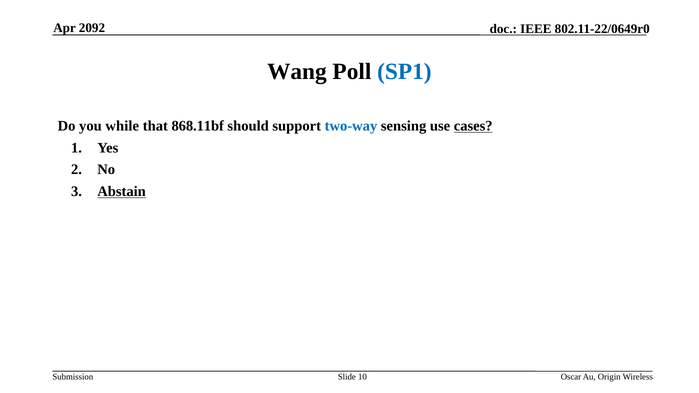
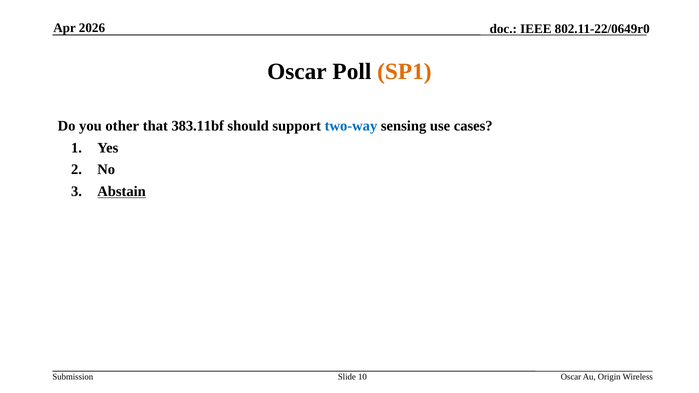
2092: 2092 -> 2026 (92, 28)
Wang: Wang -> Oscar (297, 71)
SP1 colour: blue -> orange (404, 71)
while: while -> other (122, 126)
868.11bf: 868.11bf -> 383.11bf (198, 126)
cases underline: present -> none (473, 126)
